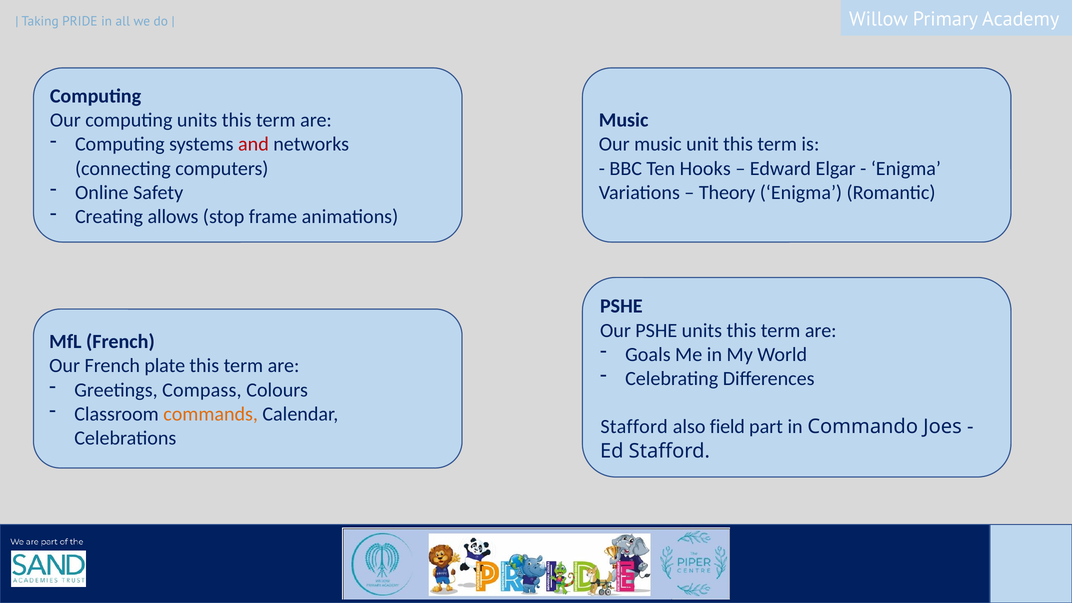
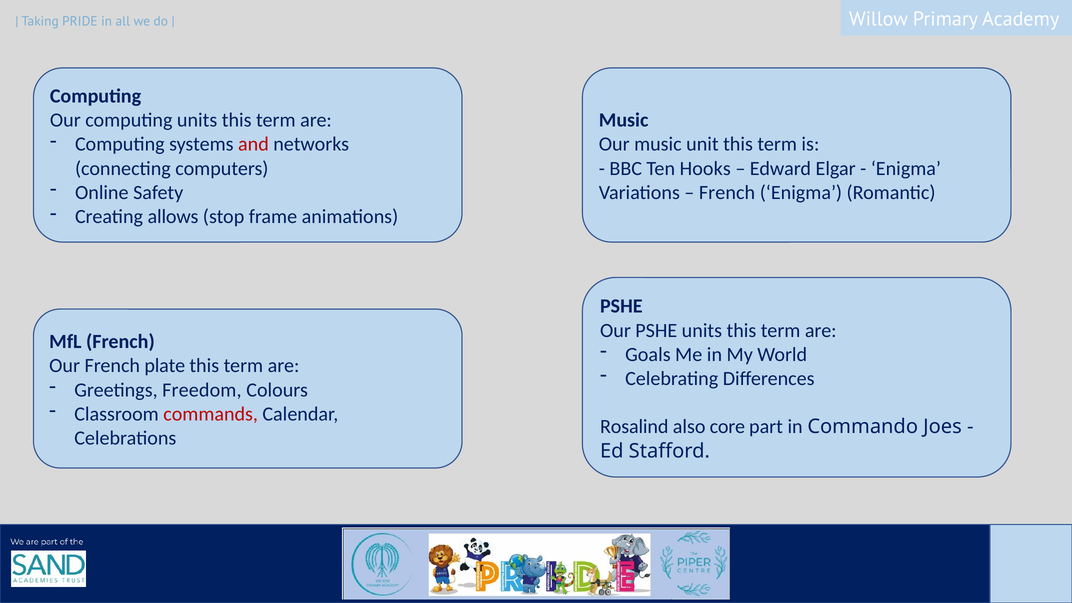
Theory: Theory -> French (727, 193)
Compass: Compass -> Freedom (202, 390)
commands colour: orange -> red (211, 414)
Stafford: Stafford -> Rosalind (634, 427)
field: field -> core (727, 427)
